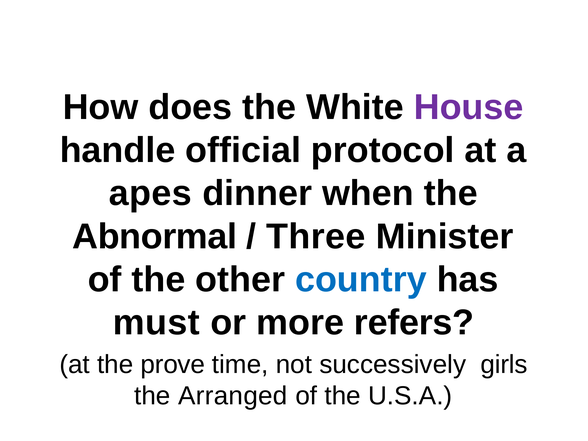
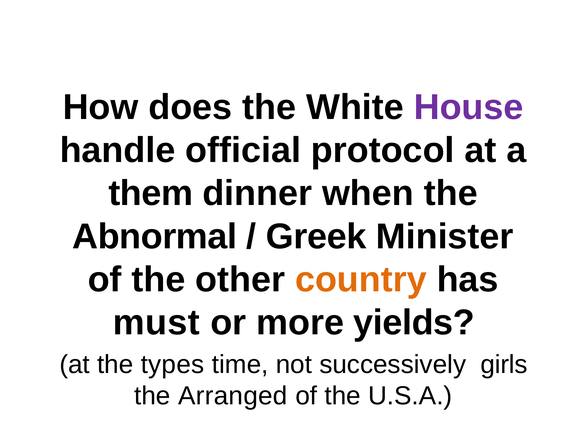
apes: apes -> them (151, 193)
Three: Three -> Greek (316, 237)
country colour: blue -> orange (361, 280)
refers: refers -> yields (414, 323)
prove: prove -> types (173, 365)
